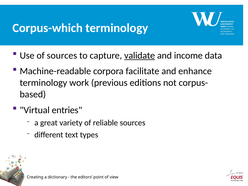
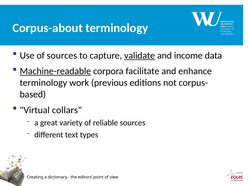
Corpus-which: Corpus-which -> Corpus-about (48, 28)
Machine-readable underline: none -> present (55, 71)
entries: entries -> collars (67, 110)
